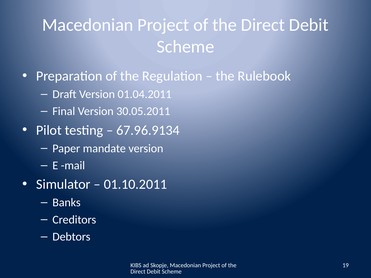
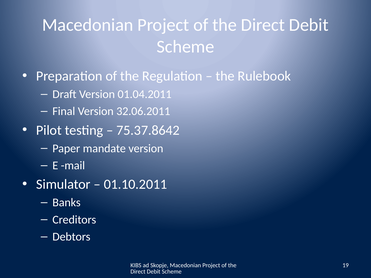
30.05.2011: 30.05.2011 -> 32.06.2011 (143, 111)
67.96.9134: 67.96.9134 -> 75.37.8642 (148, 130)
